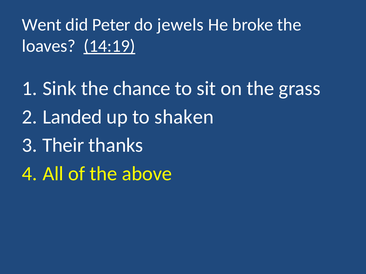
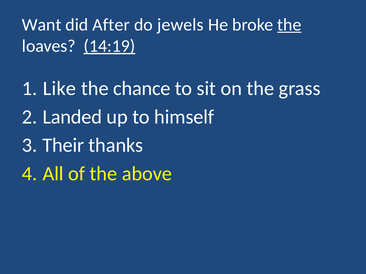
Went: Went -> Want (42, 25)
Peter: Peter -> After (111, 25)
the underline: none -> present (289, 25)
Sink: Sink -> Like (59, 89)
shaken: shaken -> himself (184, 117)
